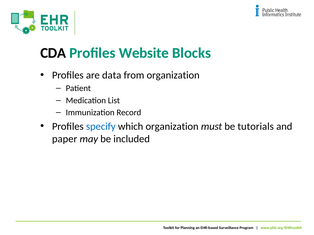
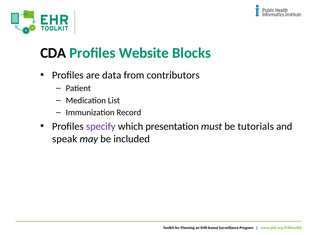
from organization: organization -> contributors (173, 75)
specify colour: blue -> purple (101, 127)
which organization: organization -> presentation (172, 127)
paper: paper -> speak (65, 139)
